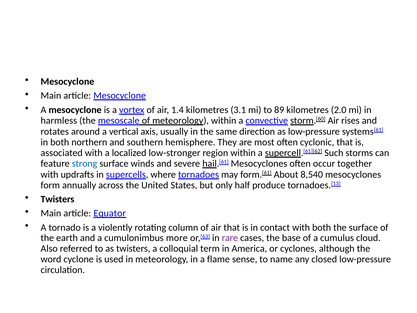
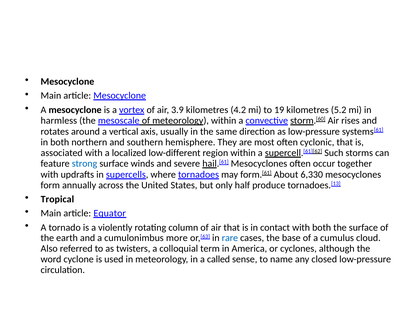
1.4: 1.4 -> 3.9 (177, 110)
3.1: 3.1 -> 4.2 (238, 110)
89: 89 -> 19 (279, 110)
2.0: 2.0 -> 5.2 (339, 110)
low-stronger: low-stronger -> low-different (175, 153)
8,540: 8,540 -> 6,330 (312, 174)
Twisters: Twisters -> Tropical (57, 199)
rare colour: purple -> blue (230, 238)
flame: flame -> called (219, 259)
